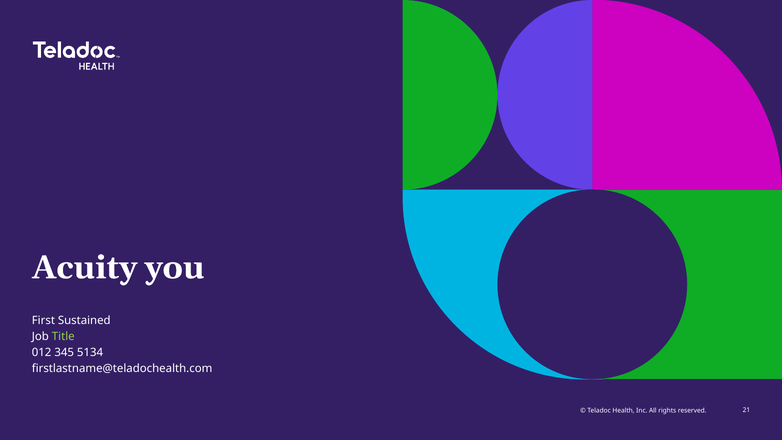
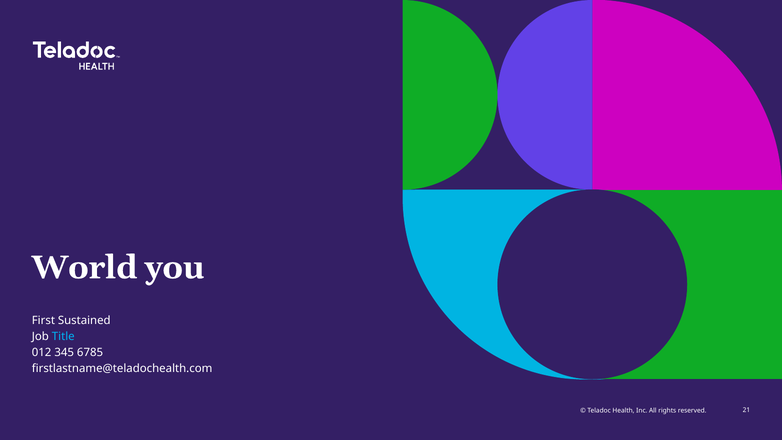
Acuity: Acuity -> World (85, 267)
Title colour: light green -> light blue (63, 336)
5134: 5134 -> 6785 (90, 352)
